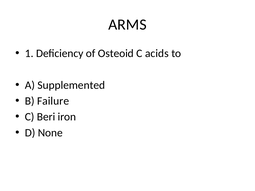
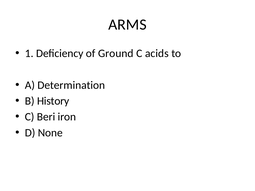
Osteoid: Osteoid -> Ground (116, 53)
Supplemented: Supplemented -> Determination (71, 85)
Failure: Failure -> History (53, 101)
